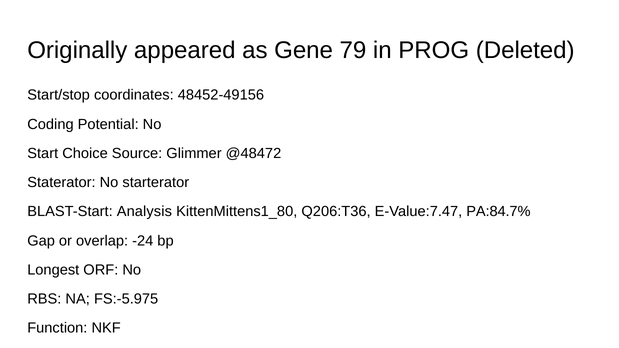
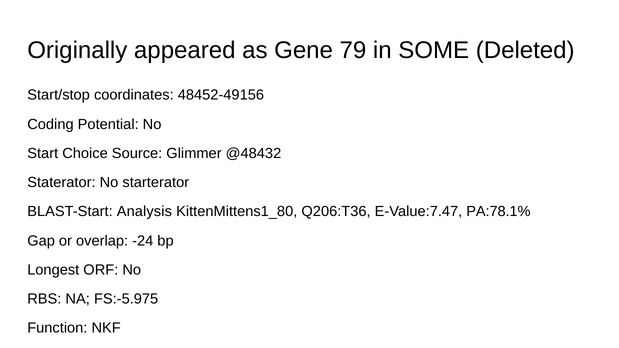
PROG: PROG -> SOME (434, 50)
@48472: @48472 -> @48432 (253, 153)
PA:84.7%: PA:84.7% -> PA:78.1% (498, 212)
